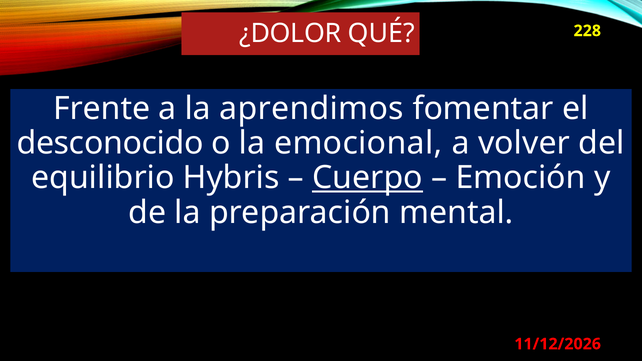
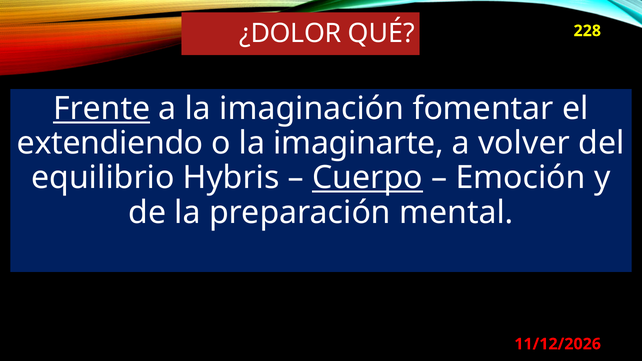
Frente underline: none -> present (102, 109)
aprendimos: aprendimos -> imaginación (312, 109)
desconocido: desconocido -> extendiendo (110, 143)
emocional: emocional -> imaginarte (359, 143)
